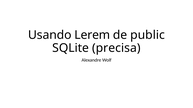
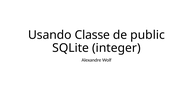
Lerem: Lerem -> Classe (92, 35)
precisa: precisa -> integer (116, 48)
